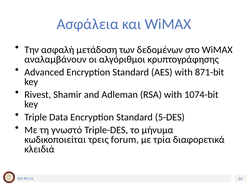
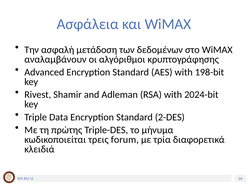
871-bit: 871-bit -> 198-bit (209, 72)
1074-bit: 1074-bit -> 2024-bit (201, 95)
5-DES: 5-DES -> 2-DES (170, 117)
γνωστό: γνωστό -> πρώτης (67, 130)
